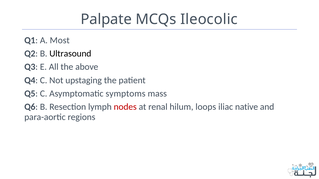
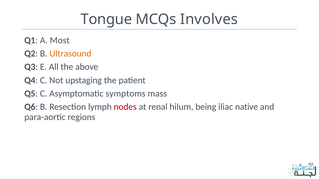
Palpate: Palpate -> Tongue (106, 19)
Ileocolic: Ileocolic -> Involves (209, 19)
Ultrasound colour: black -> orange (70, 54)
loops: loops -> being (206, 107)
